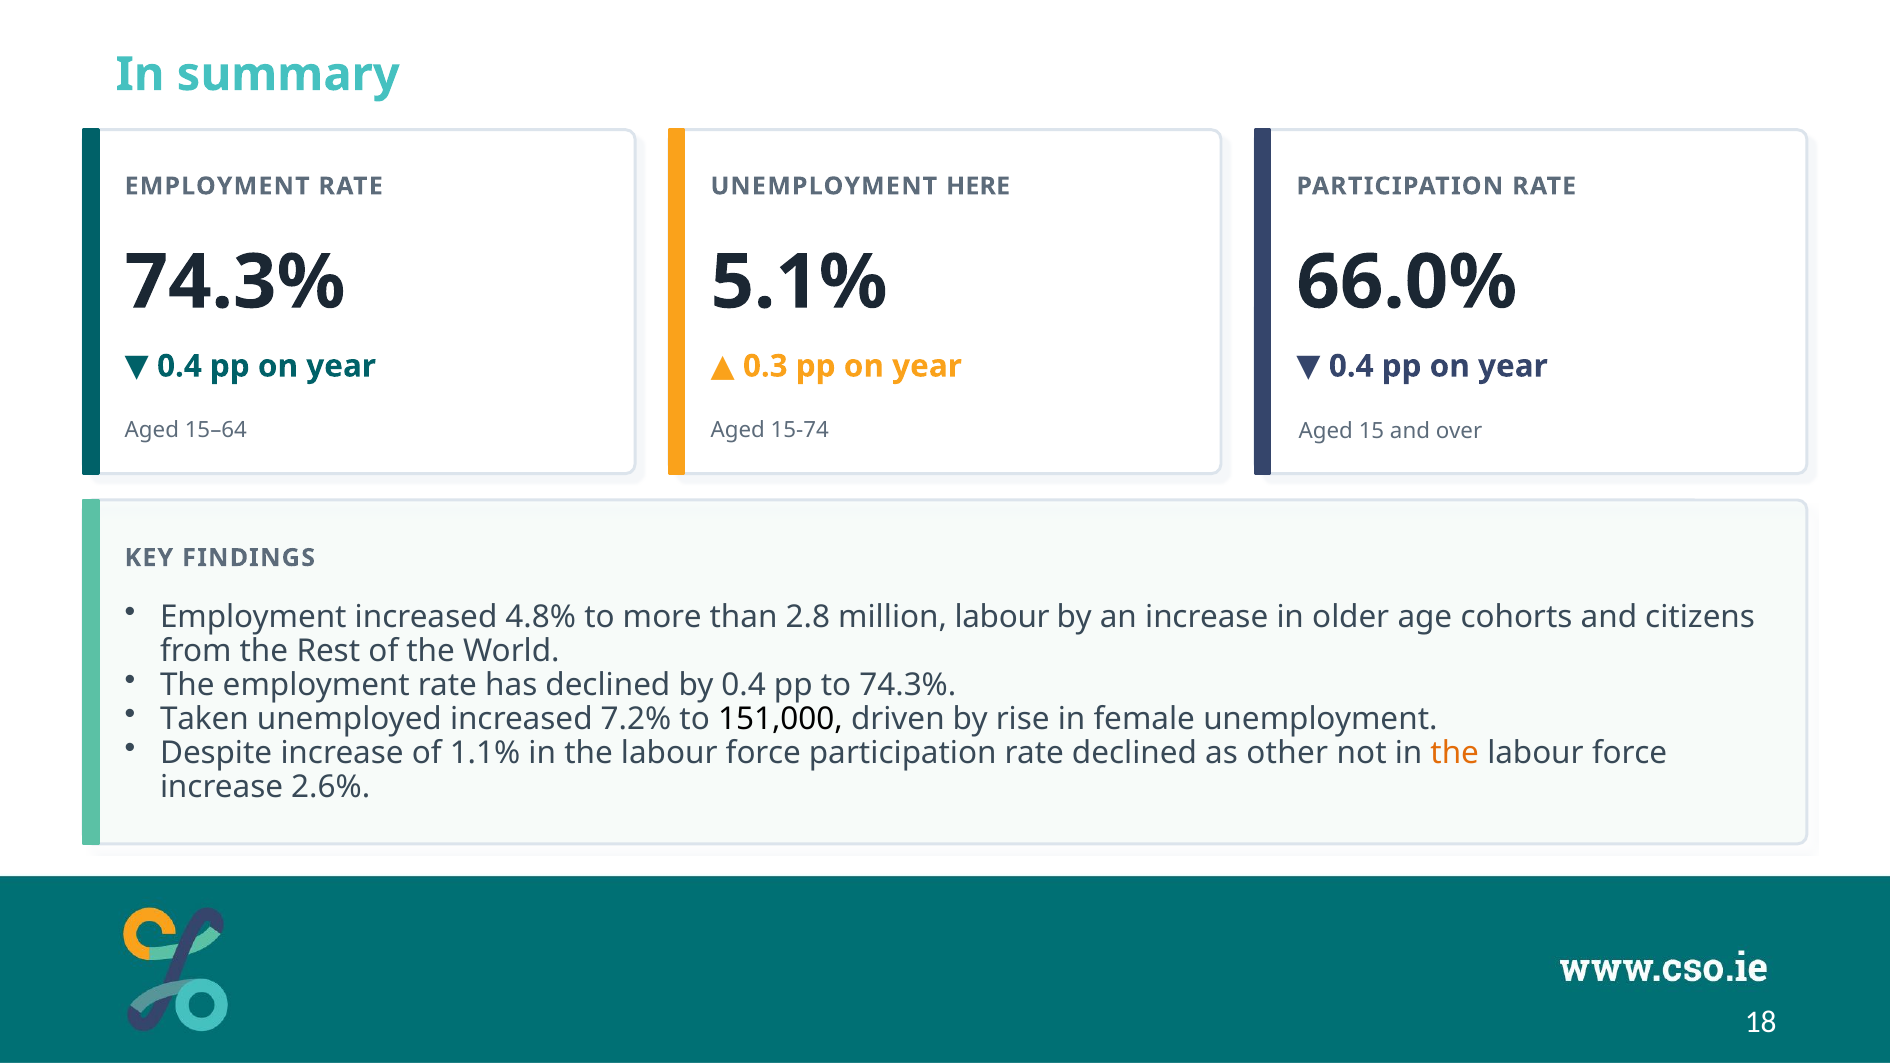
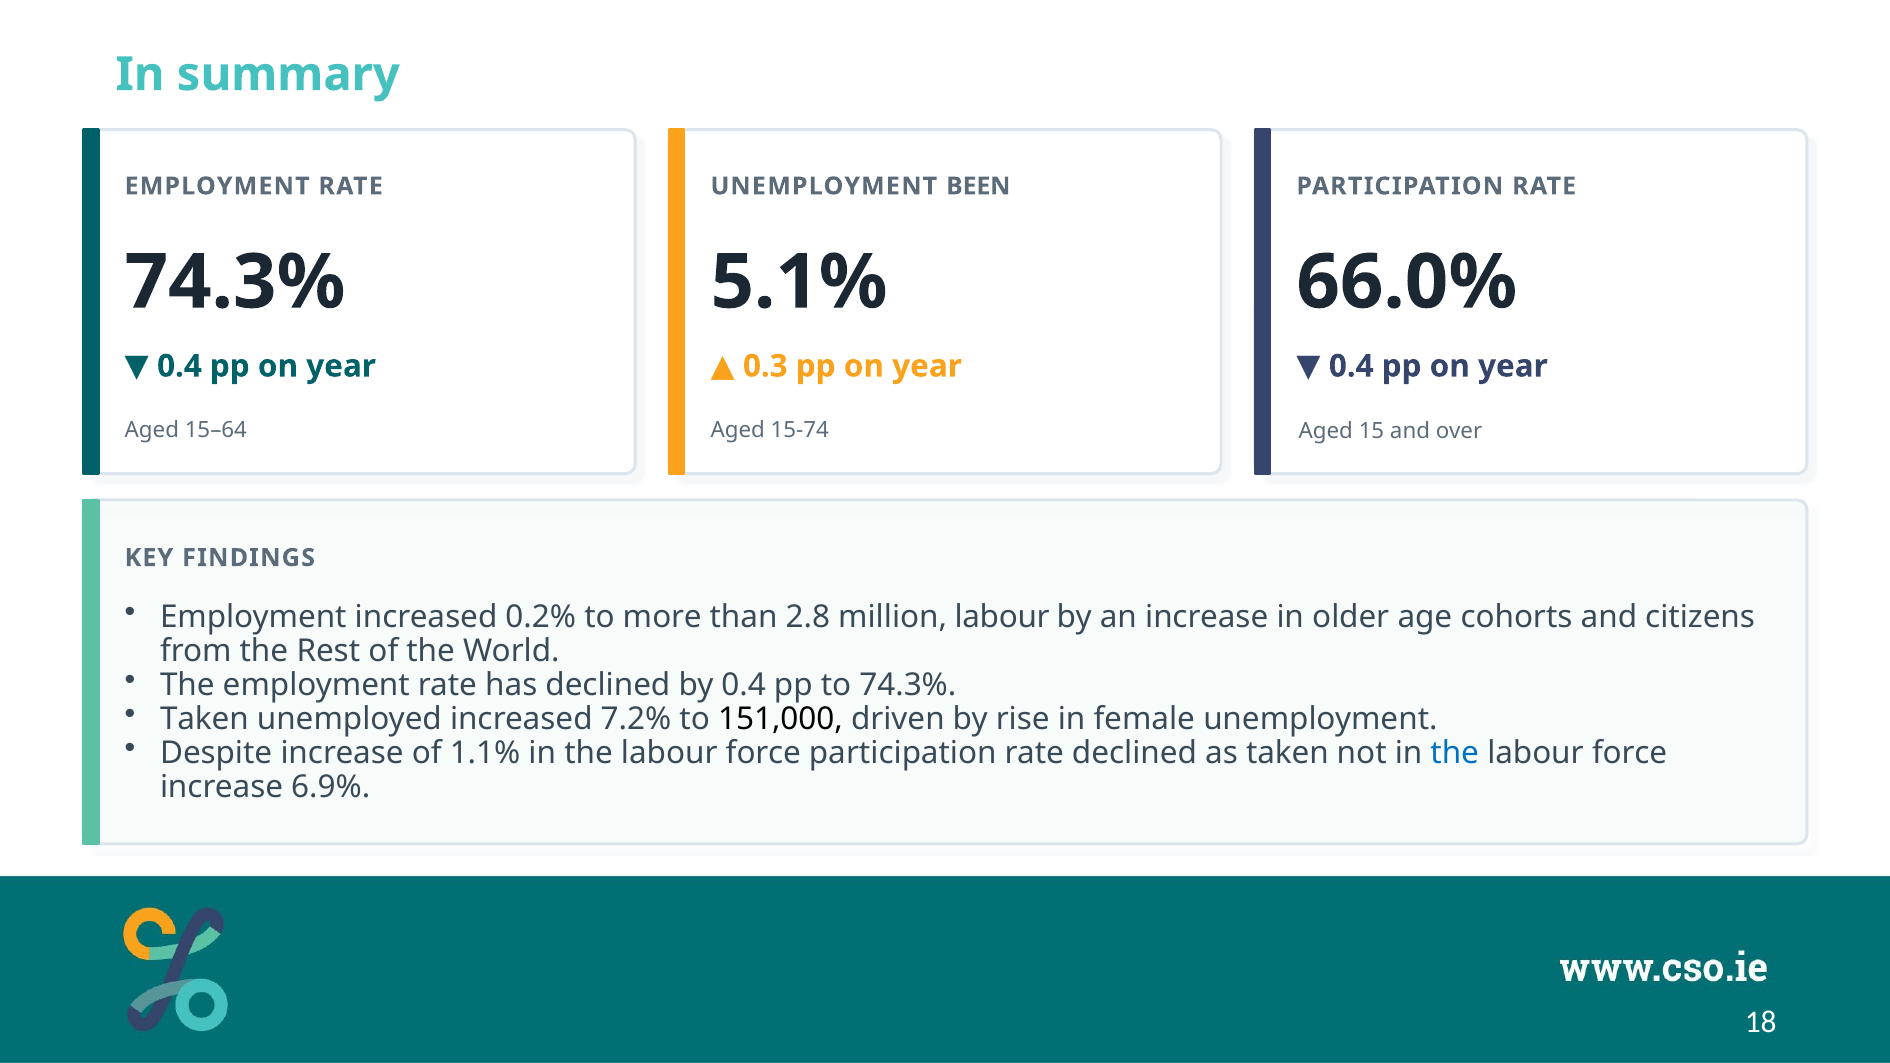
HERE: HERE -> BEEN (978, 186)
4.8%: 4.8% -> 0.2% (541, 617)
as other: other -> taken (1287, 753)
the colour: orange -> blue (1455, 753)
2.6%: 2.6% -> 6.9% (331, 787)
